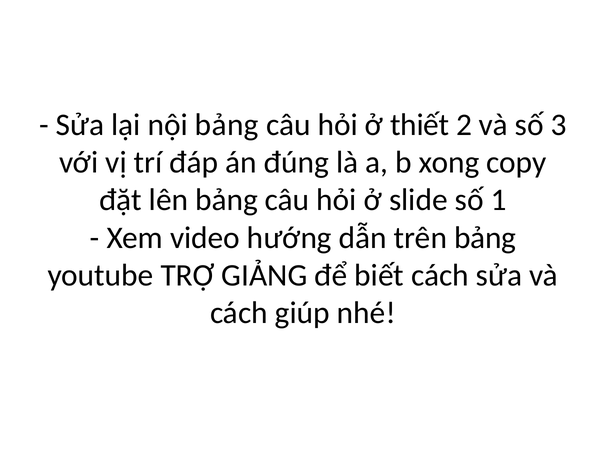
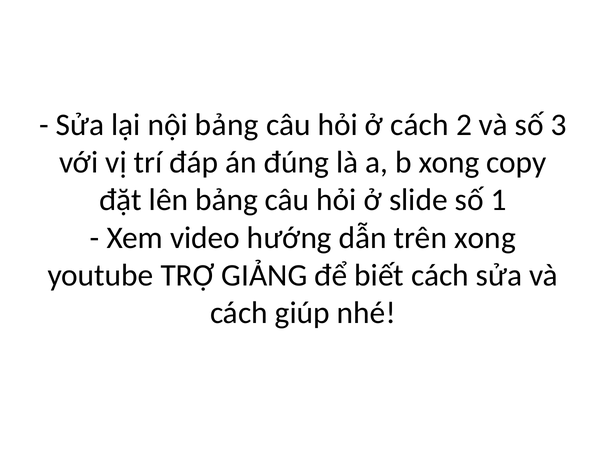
ở thiết: thiết -> cách (419, 125)
trên bảng: bảng -> xong (485, 238)
